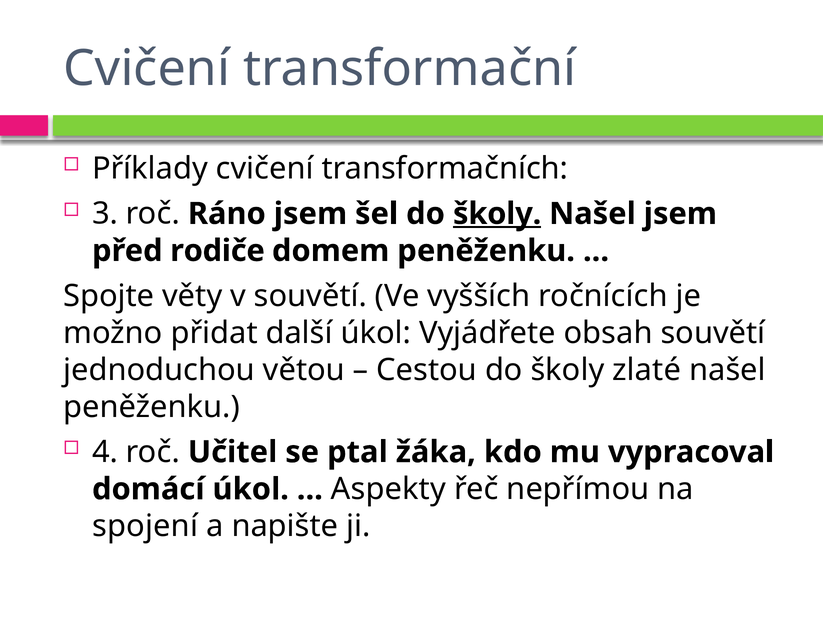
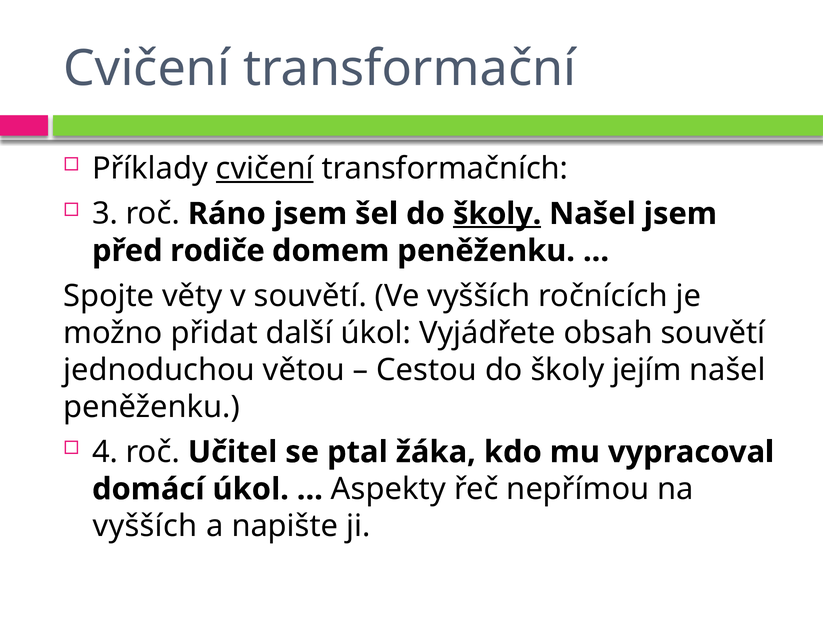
cvičení underline: none -> present (265, 169)
zlaté: zlaté -> jejím (647, 370)
spojení: spojení -> vyšších (145, 526)
